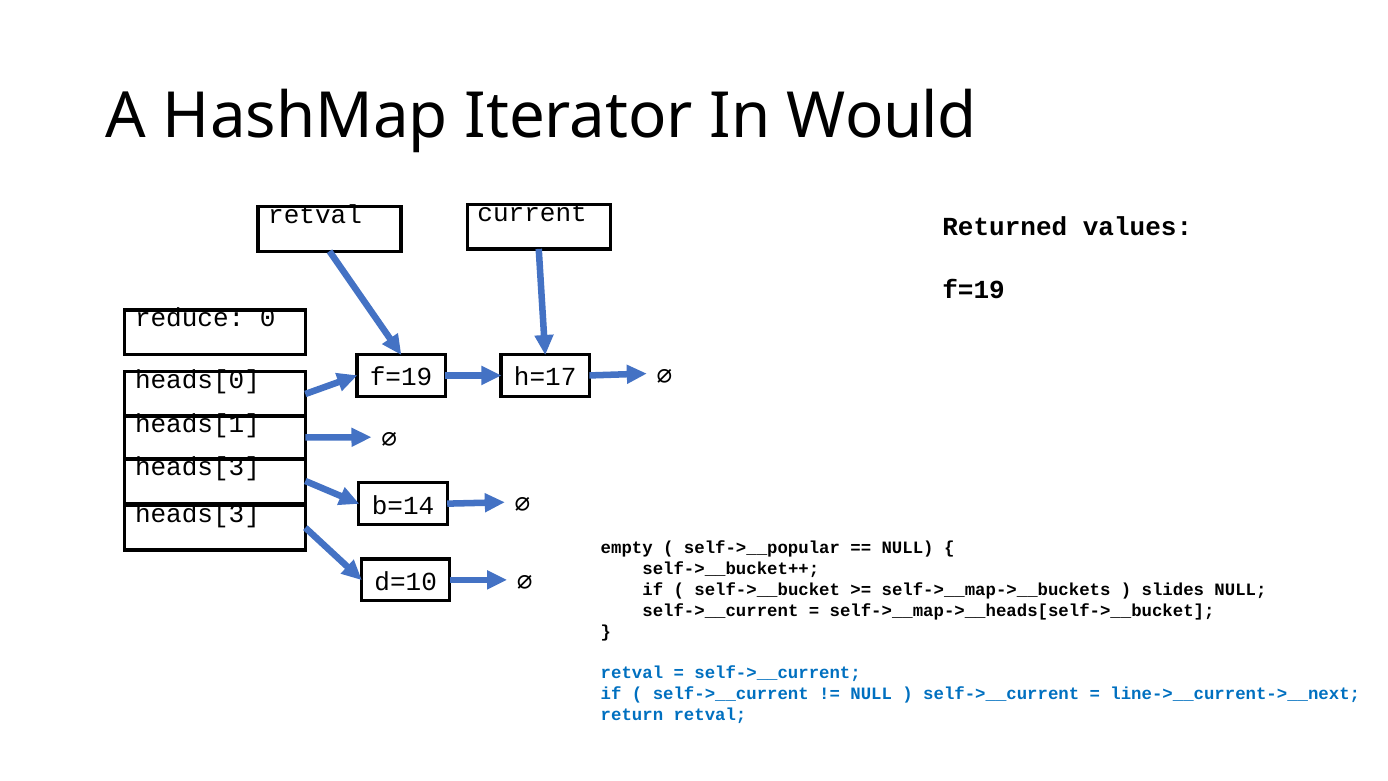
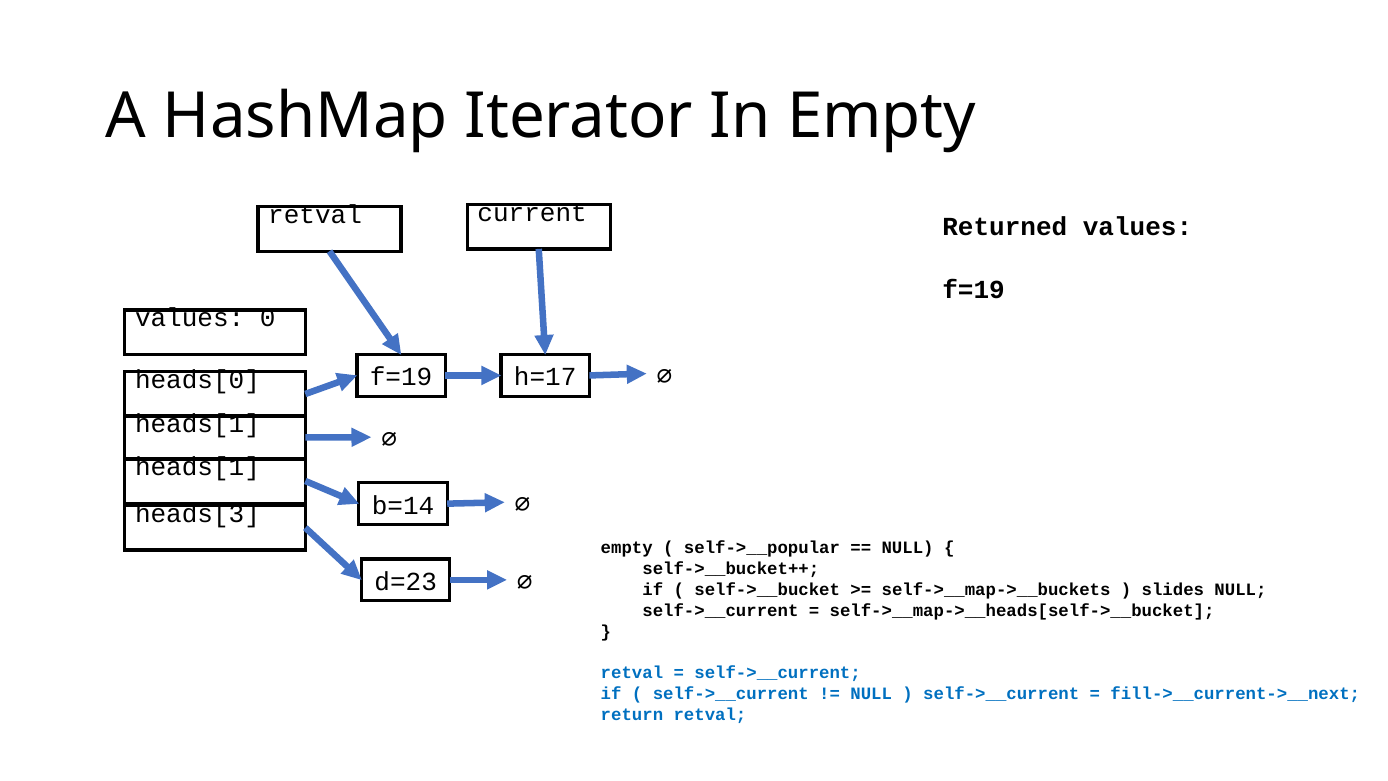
In Would: Would -> Empty (881, 117)
reduce: reduce -> values (190, 318)
heads[3: heads[3 -> heads[1 (197, 467)
d=10: d=10 -> d=23 (406, 581)
line->__current->__next: line->__current->__next -> fill->__current->__next (1235, 694)
